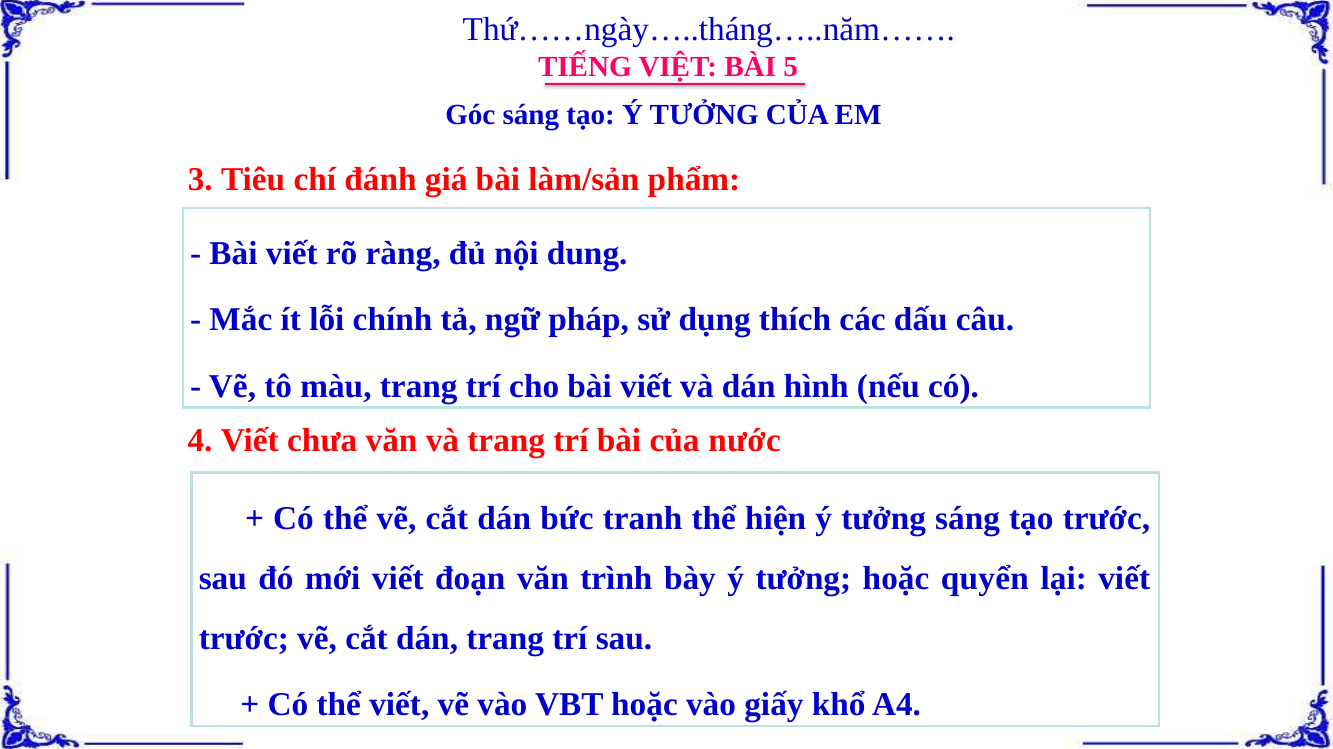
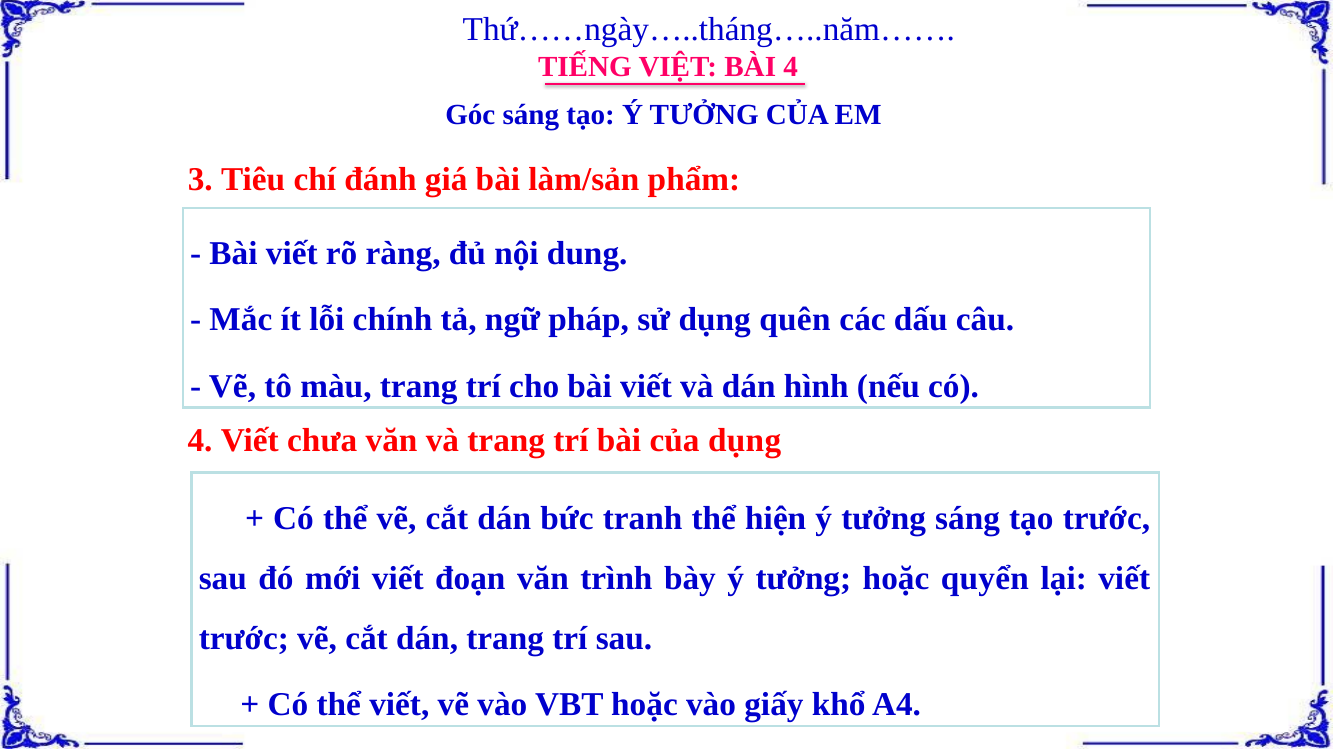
BÀI 5: 5 -> 4 (791, 67)
thích: thích -> quên (795, 320)
của nước: nước -> dụng (745, 440)
